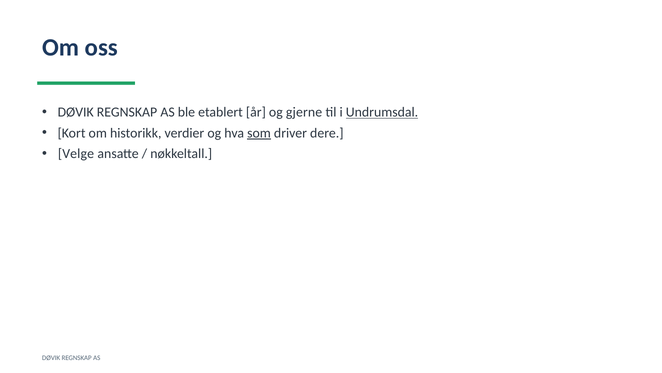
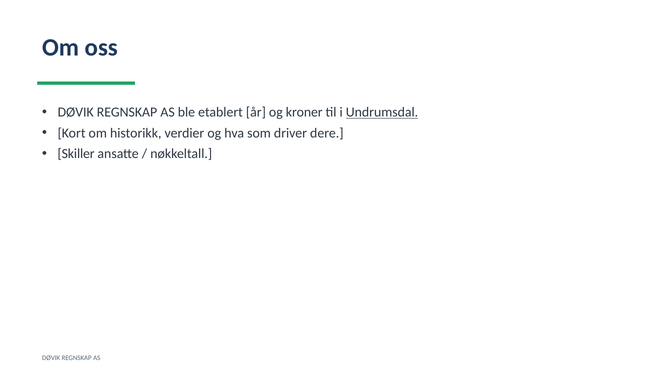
gjerne: gjerne -> kroner (304, 112)
som underline: present -> none (259, 133)
Velge: Velge -> Skiller (76, 154)
